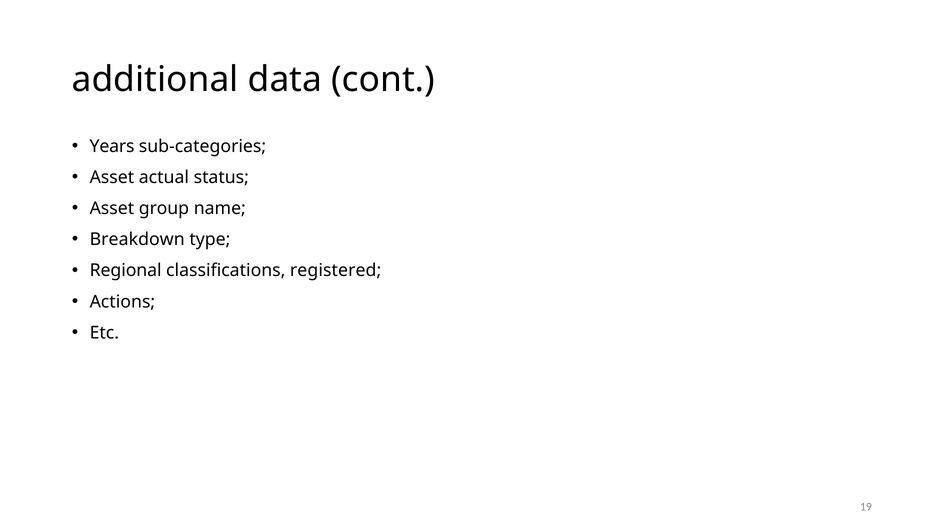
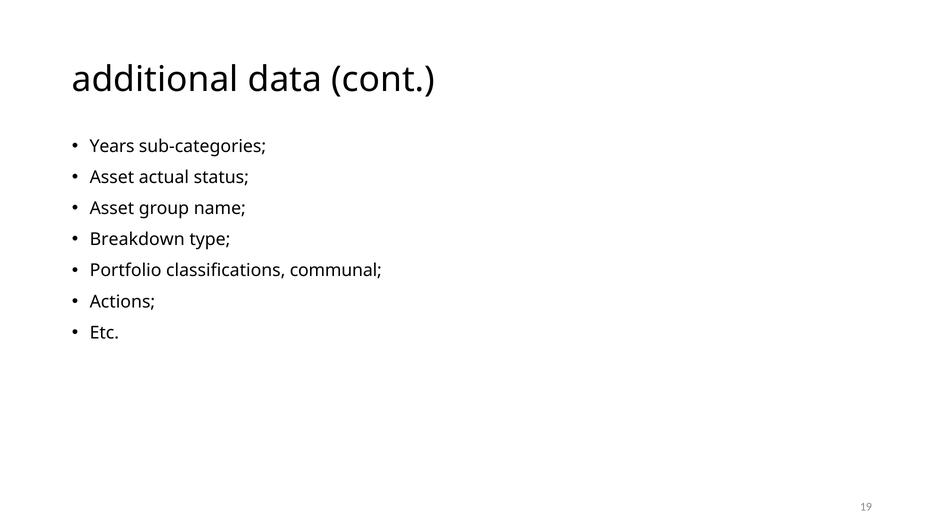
Regional: Regional -> Portfolio (126, 271)
registered: registered -> communal (336, 271)
